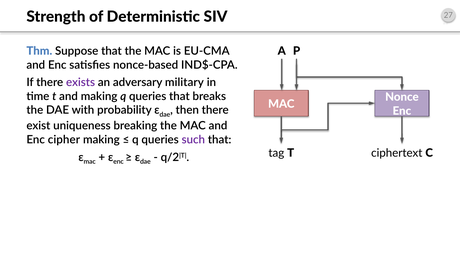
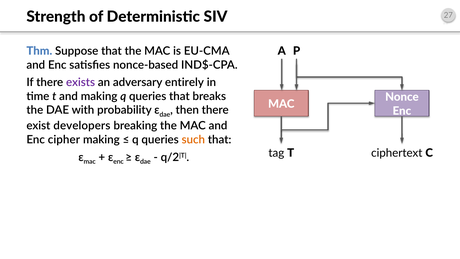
military: military -> entirely (184, 82)
uniqueness: uniqueness -> developers (82, 126)
such colour: purple -> orange (193, 140)
